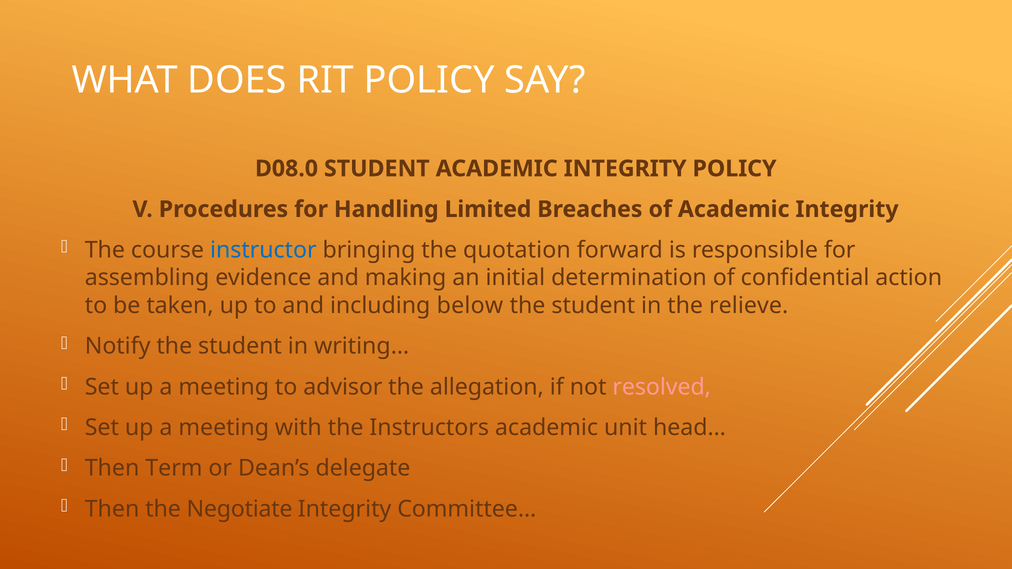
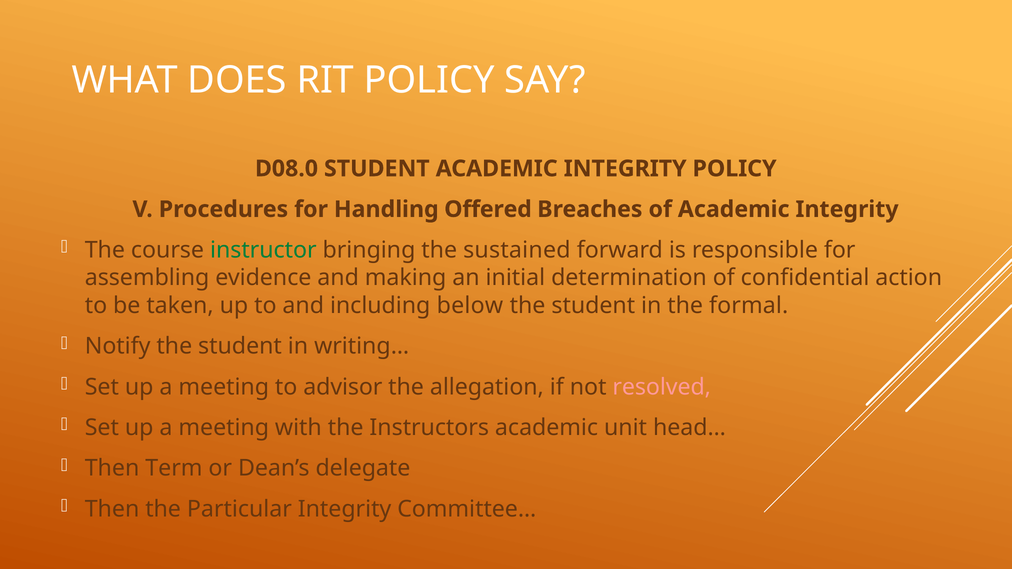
Limited: Limited -> Offered (488, 209)
instructor colour: blue -> green (263, 250)
quotation: quotation -> sustained (517, 250)
relieve: relieve -> formal (749, 306)
Negotiate: Negotiate -> Particular (239, 509)
